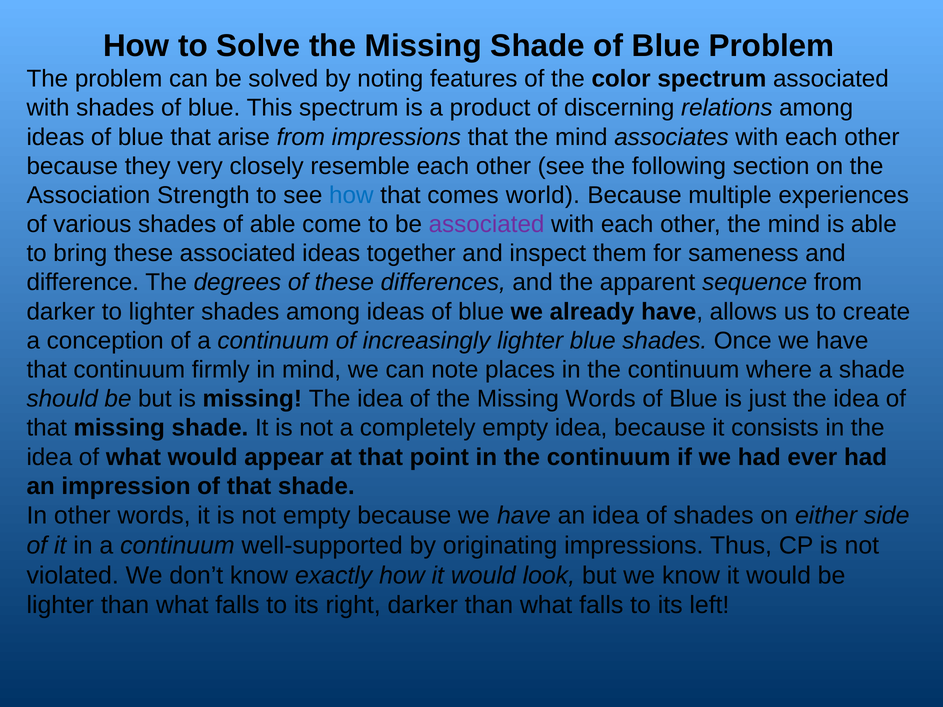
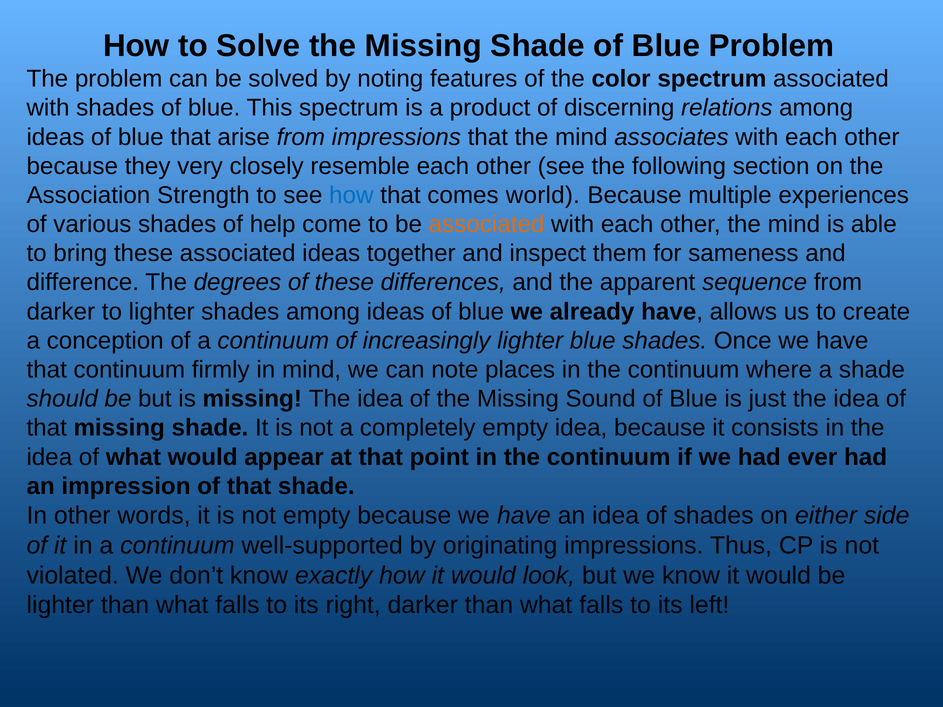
of able: able -> help (273, 224)
associated colour: purple -> orange (487, 224)
Missing Words: Words -> Sound (601, 399)
